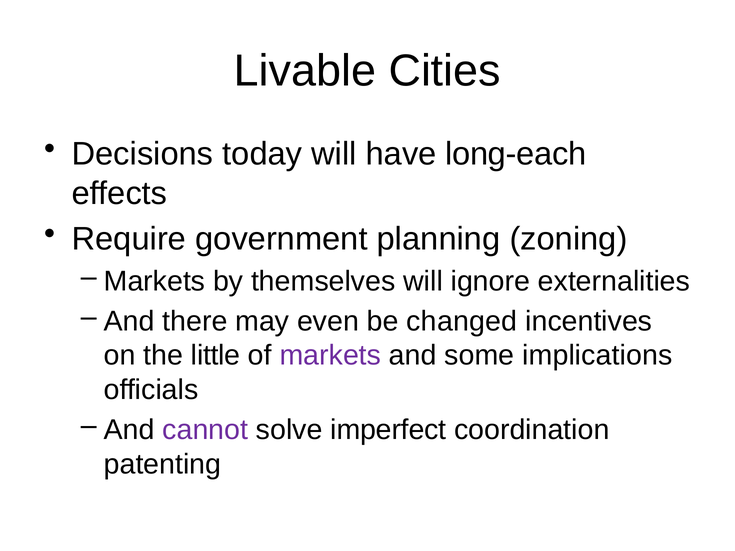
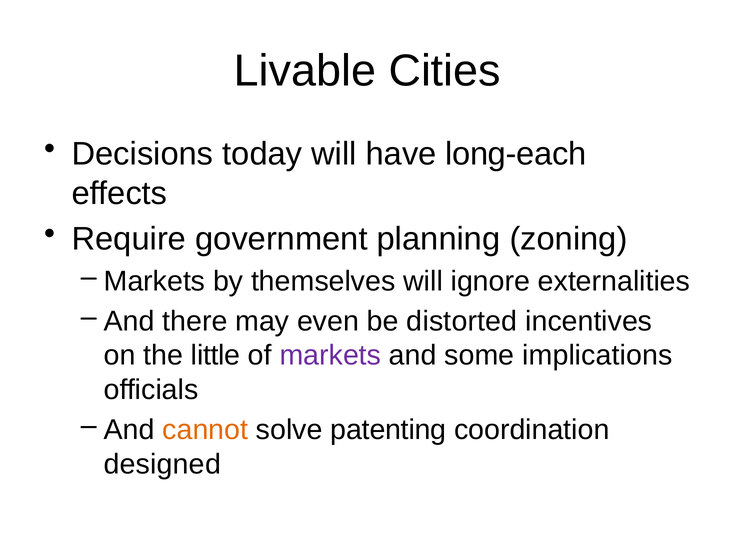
changed: changed -> distorted (462, 321)
cannot colour: purple -> orange (205, 430)
imperfect: imperfect -> patenting (388, 430)
patenting: patenting -> designed (162, 464)
